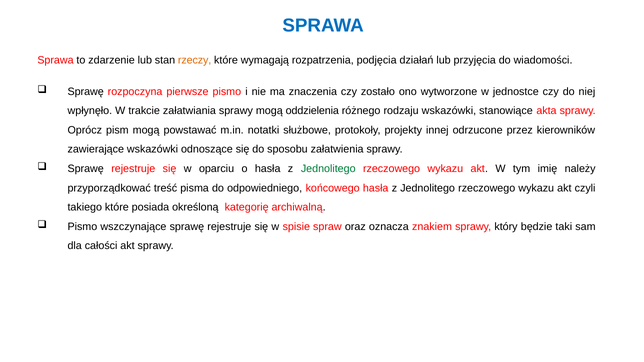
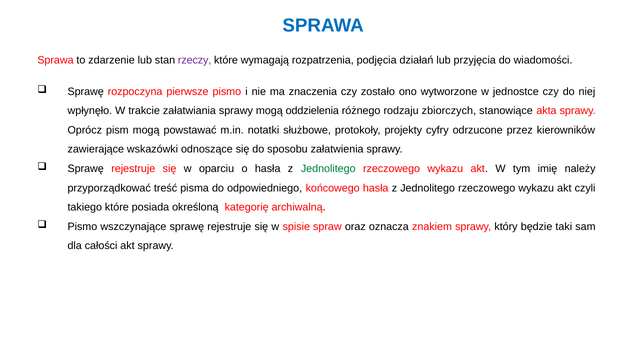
rzeczy colour: orange -> purple (195, 60)
rodzaju wskazówki: wskazówki -> zbiorczych (449, 111)
innej: innej -> cyfry (437, 130)
